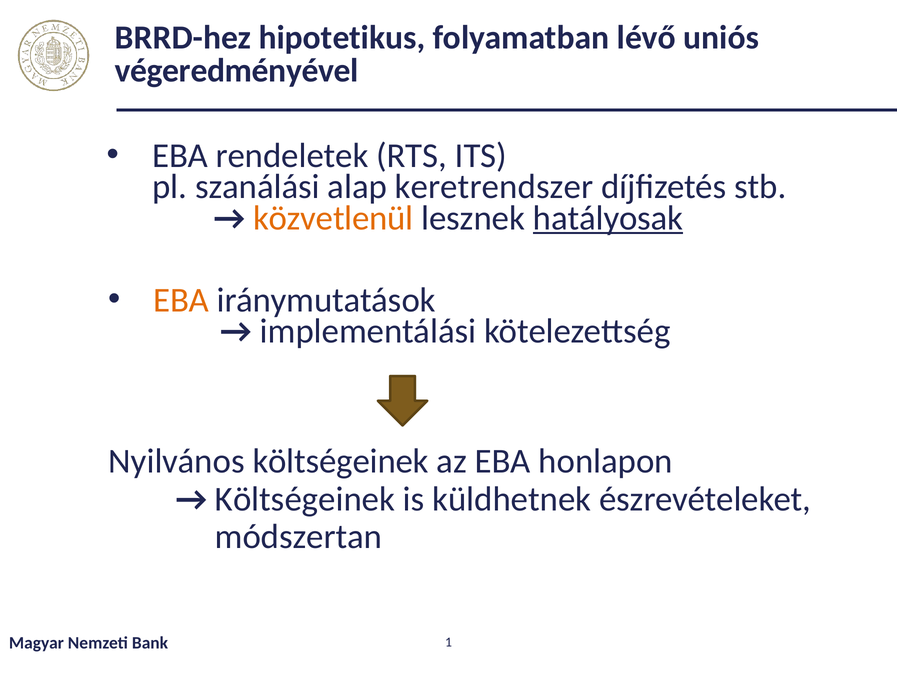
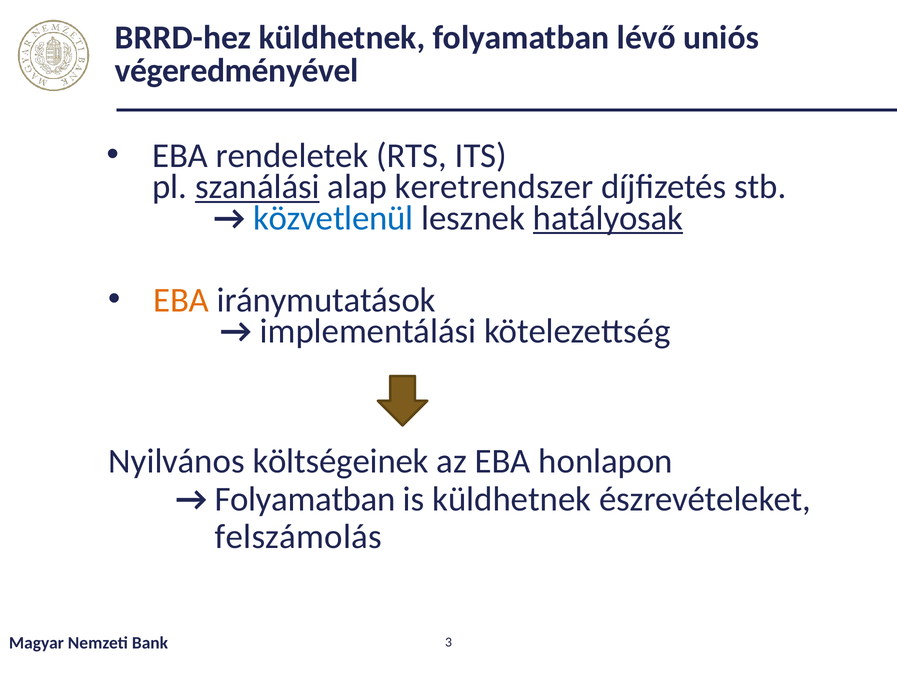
BRRD-hez hipotetikus: hipotetikus -> küldhetnek (342, 38)
szanálási underline: none -> present (257, 187)
közvetlenül colour: orange -> blue (333, 218)
Költségeinek: Költségeinek -> Folyamatban (305, 499)
módszertan: módszertan -> felszámolás (298, 537)
1: 1 -> 3 (449, 642)
